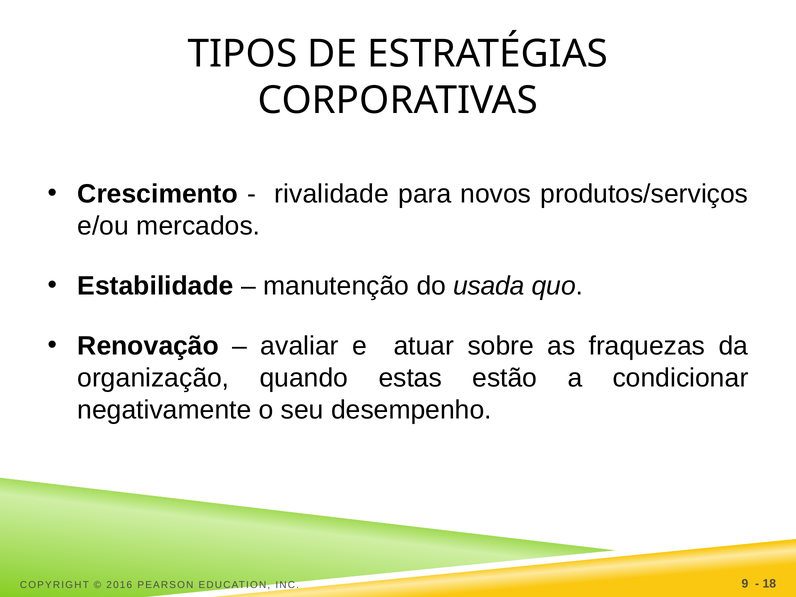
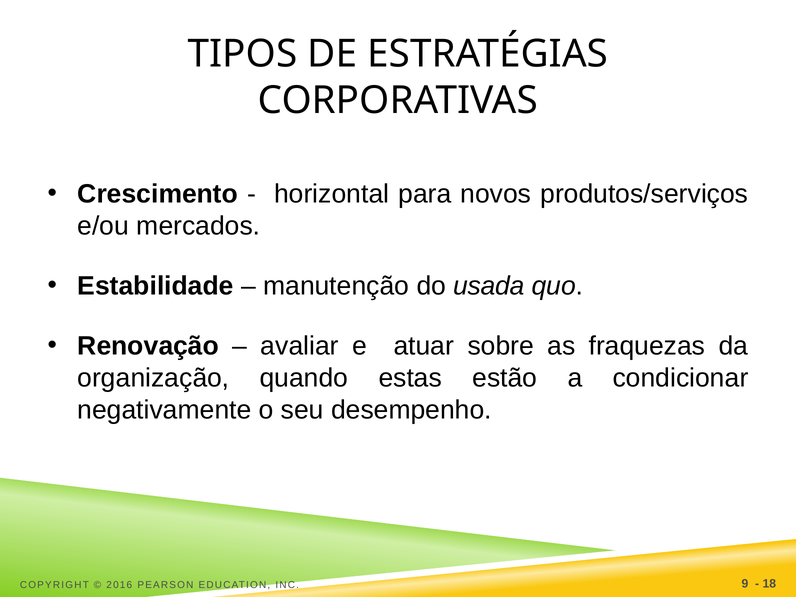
rivalidade: rivalidade -> horizontal (332, 194)
